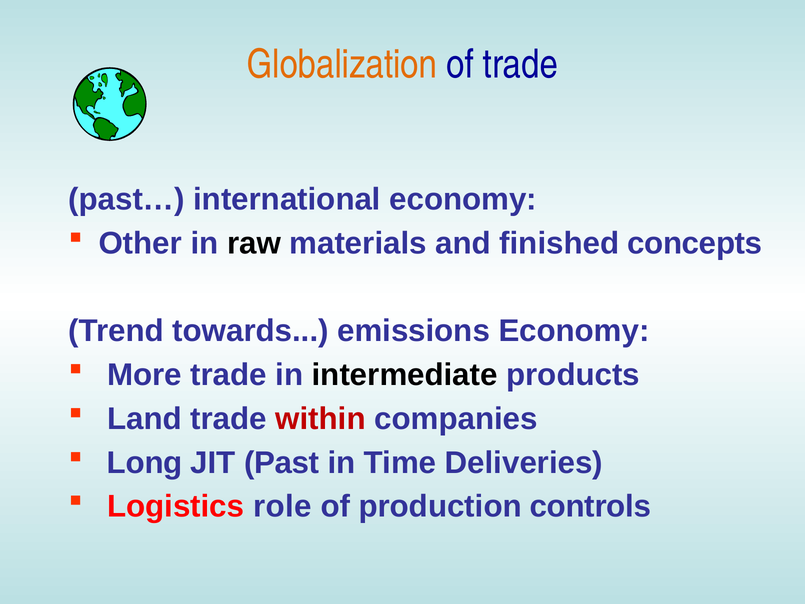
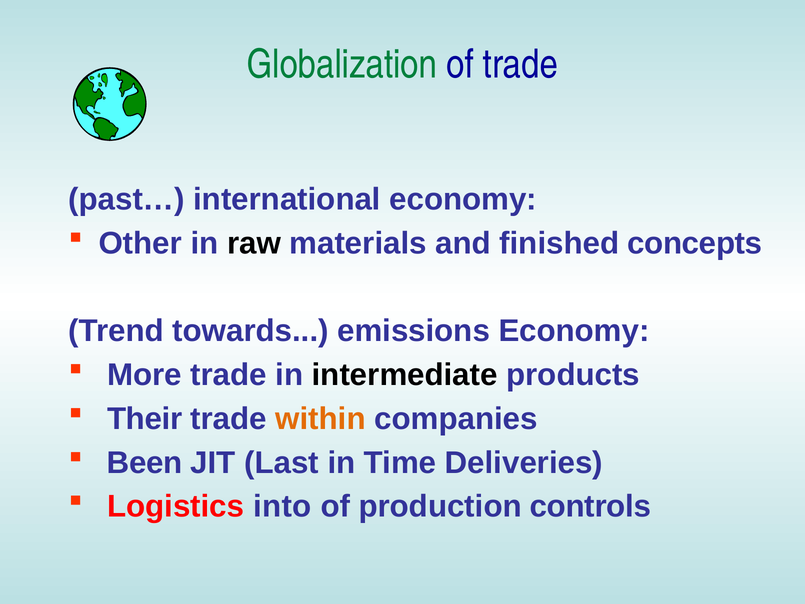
Globalization colour: orange -> green (342, 64)
Land: Land -> Their (145, 419)
within colour: red -> orange (321, 419)
Long: Long -> Been (145, 463)
Past: Past -> Last (282, 463)
role: role -> into (282, 506)
